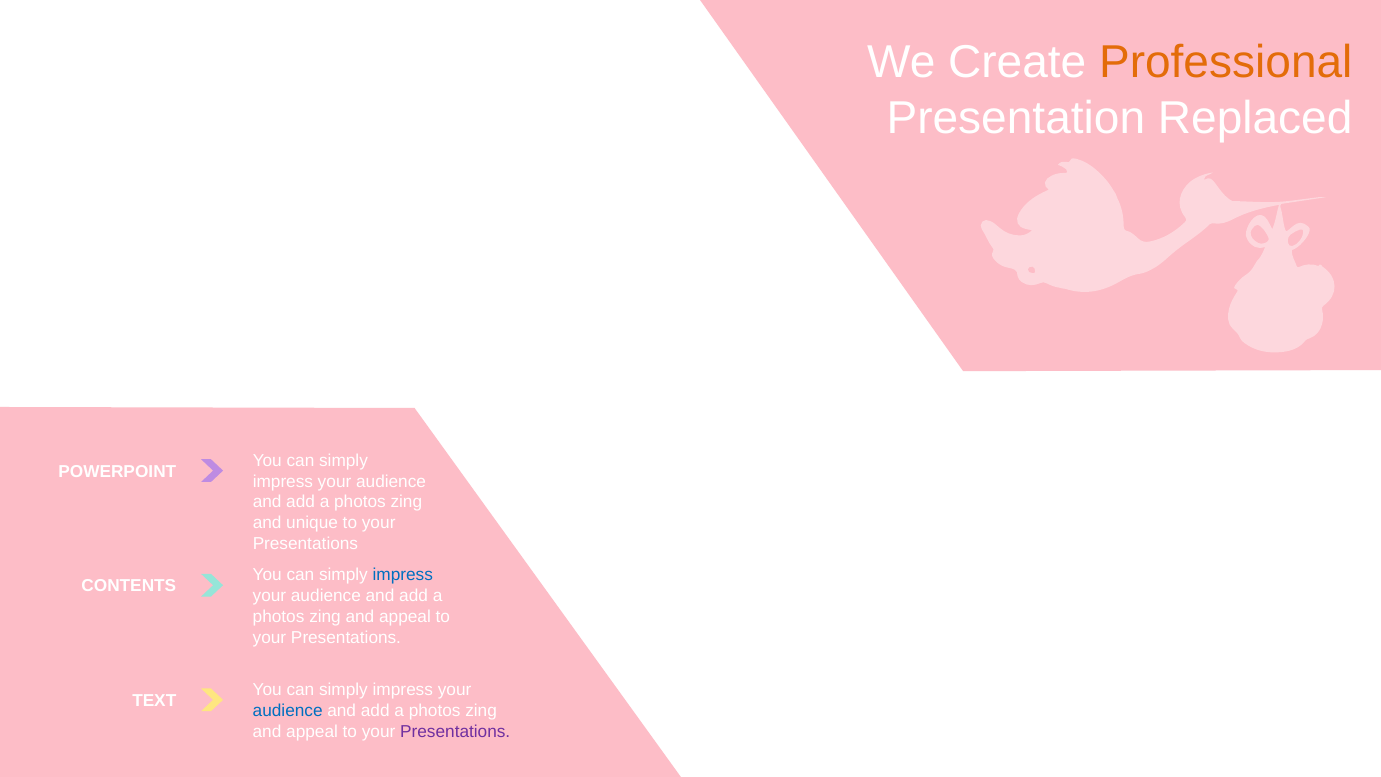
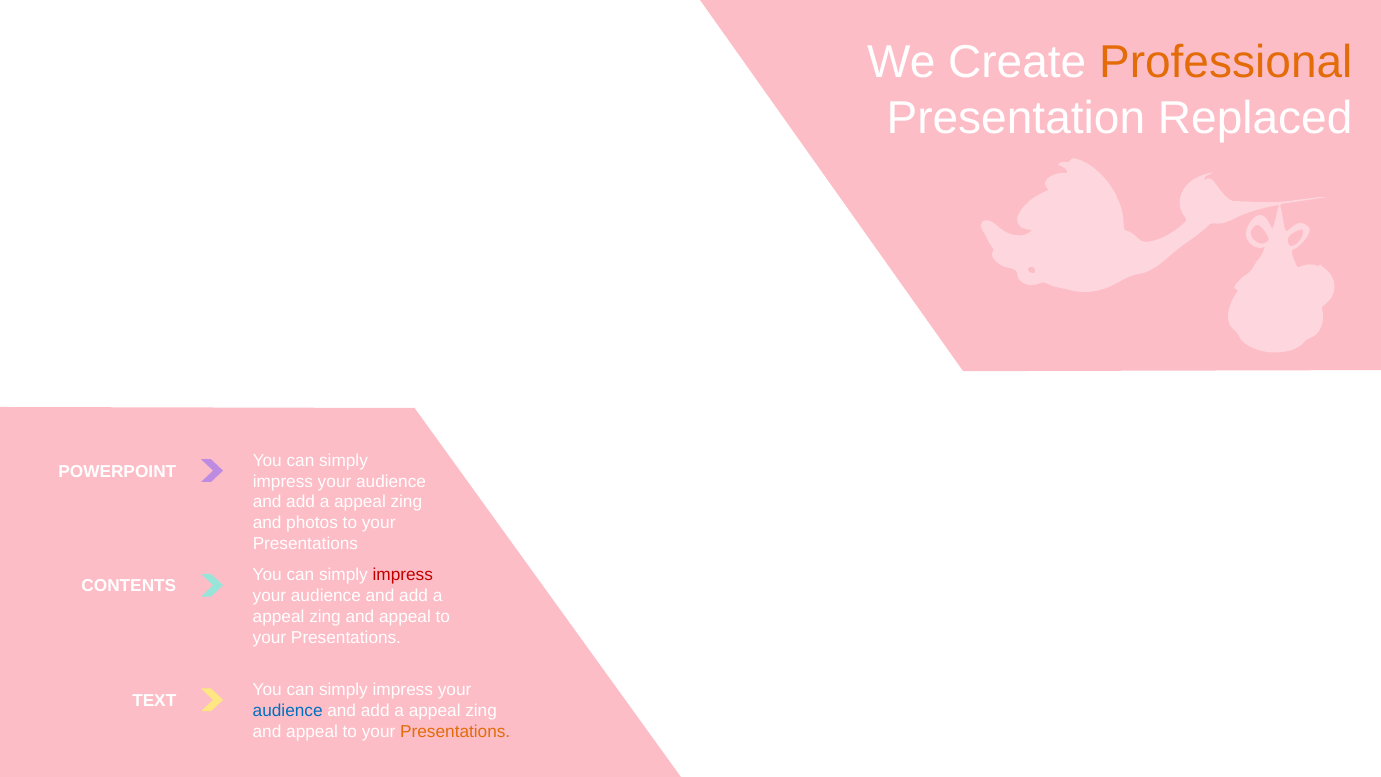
photos: photos -> appeal (360, 502)
unique: unique -> photos (312, 523)
impress colour: blue -> red (403, 575)
photos: photos -> appeal (279, 617)
photos: photos -> appeal (435, 710)
Presentations colour: purple -> orange (455, 731)
